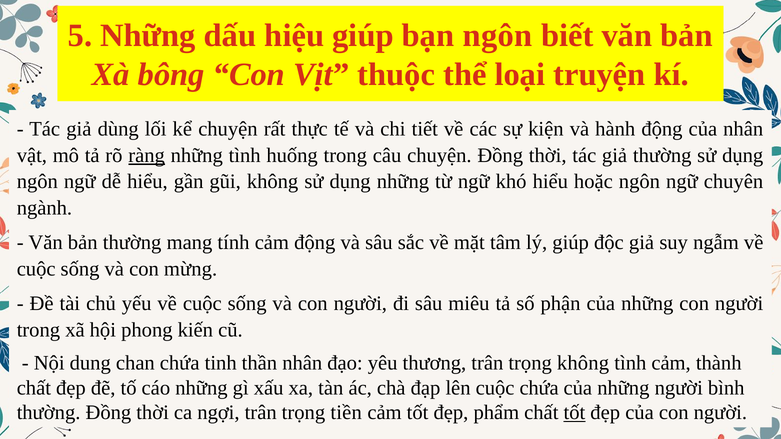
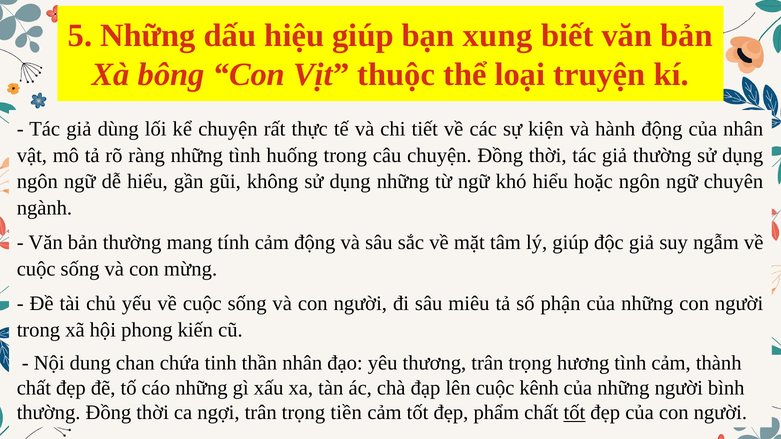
bạn ngôn: ngôn -> xung (498, 35)
ràng underline: present -> none (147, 155)
trọng không: không -> hương (583, 363)
cuộc chứa: chứa -> kênh (539, 388)
